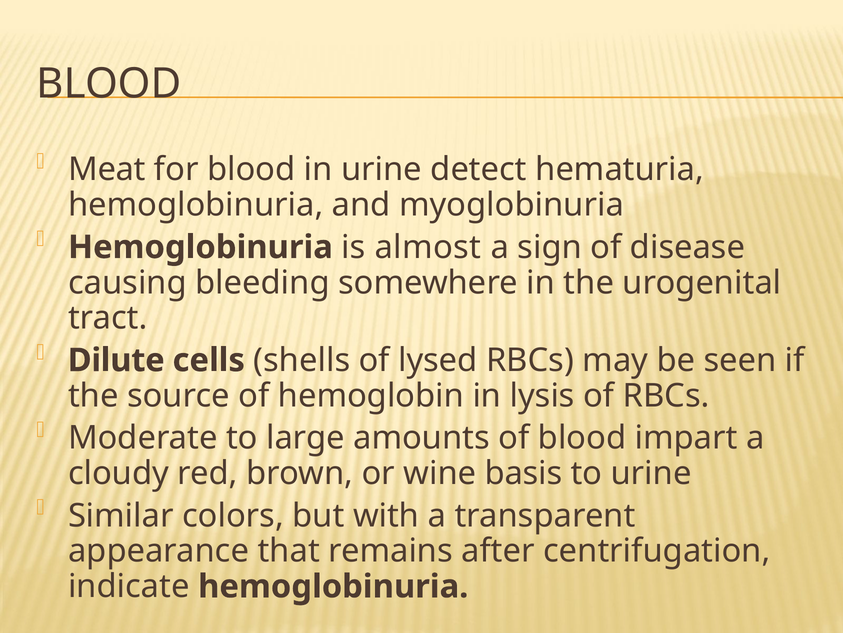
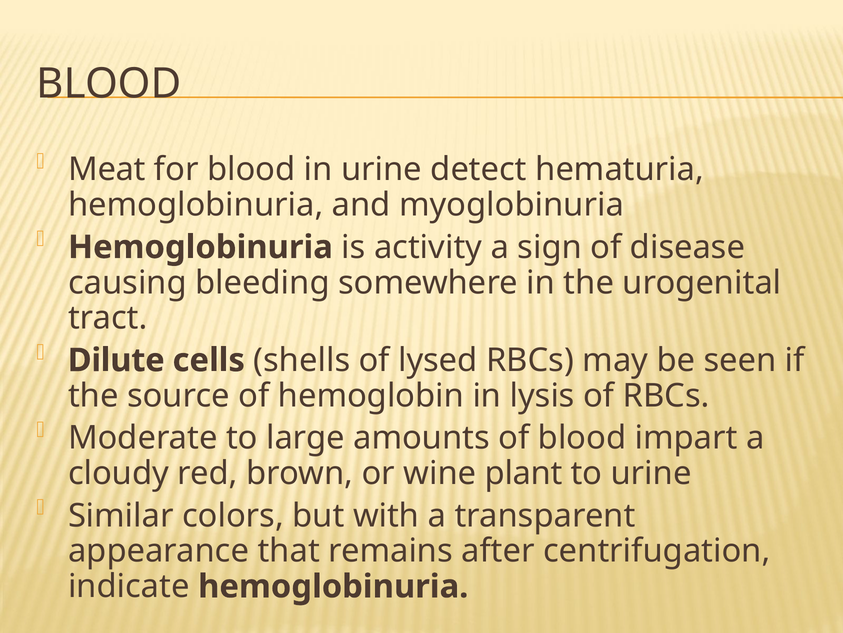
almost: almost -> activity (428, 247)
basis: basis -> plant (524, 473)
